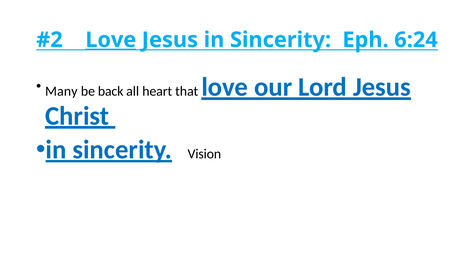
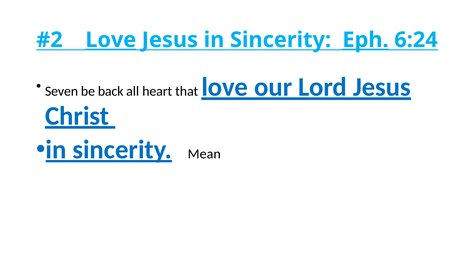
Eph underline: none -> present (366, 40)
Many: Many -> Seven (61, 91)
Vision: Vision -> Mean (204, 154)
